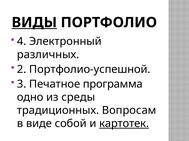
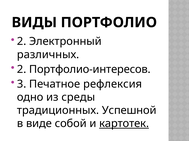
ВИДЫ underline: present -> none (34, 23)
4: 4 -> 2 (22, 42)
Портфолио-успешной: Портфолио-успешной -> Портфолио-интересов (90, 70)
программа: программа -> рефлексия (113, 84)
Вопросам: Вопросам -> Успешной (129, 111)
